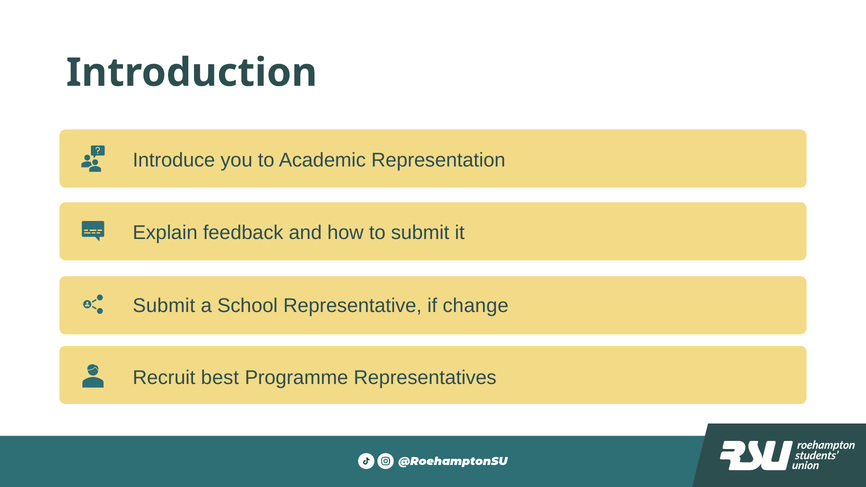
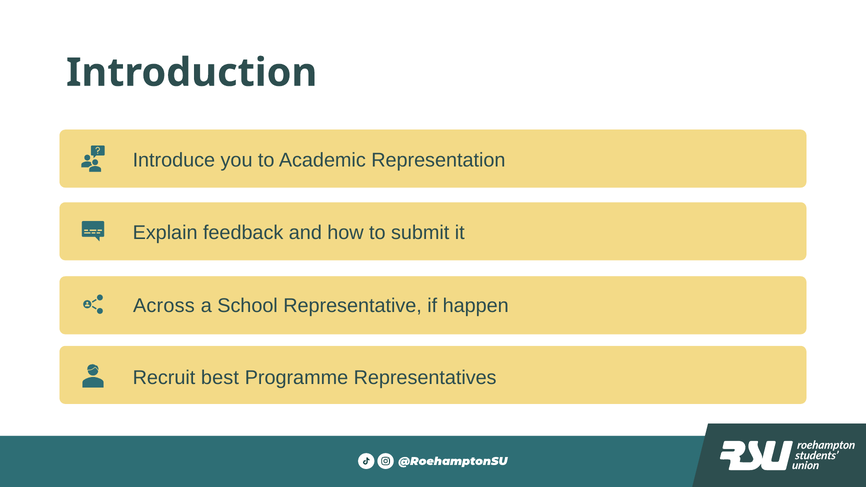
Submit: Submit -> Across (164, 306)
change: change -> happen (476, 306)
